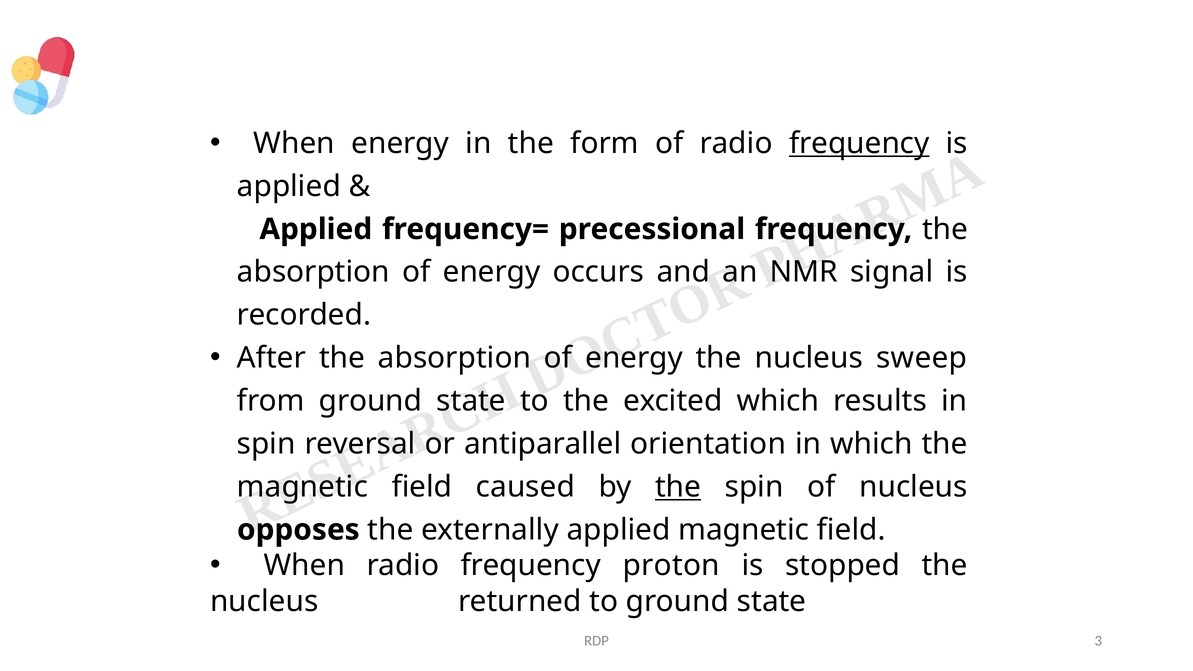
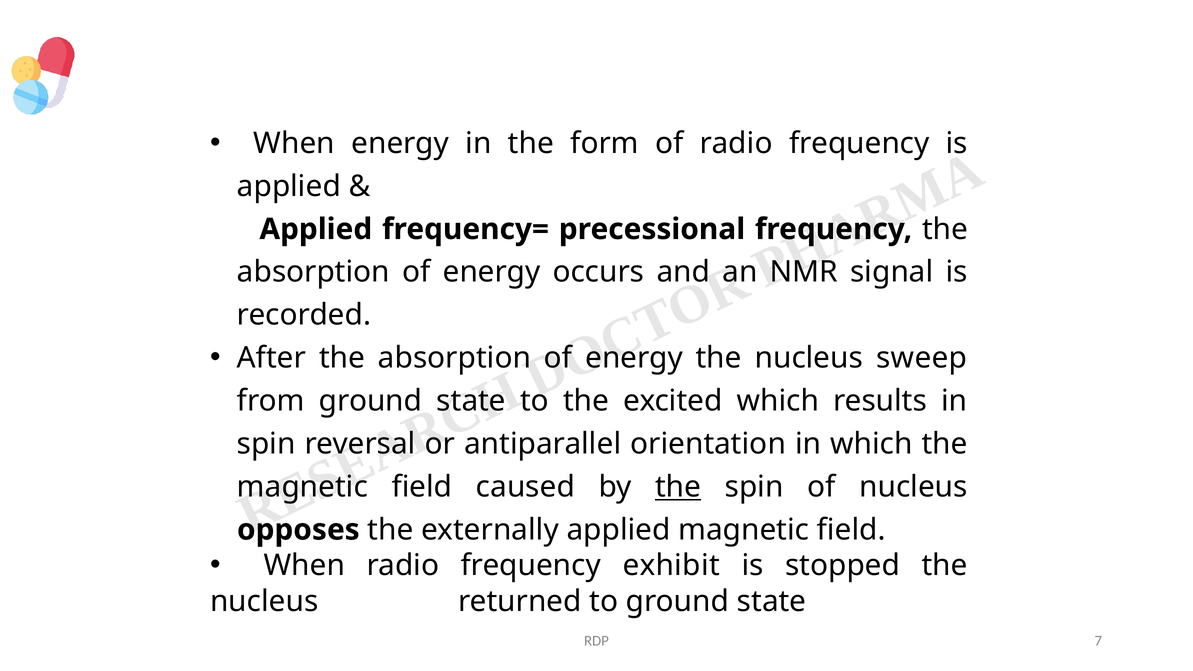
frequency underline: present -> none (859, 143)
proton: proton -> exhibit (671, 566)
3: 3 -> 7 (1098, 641)
